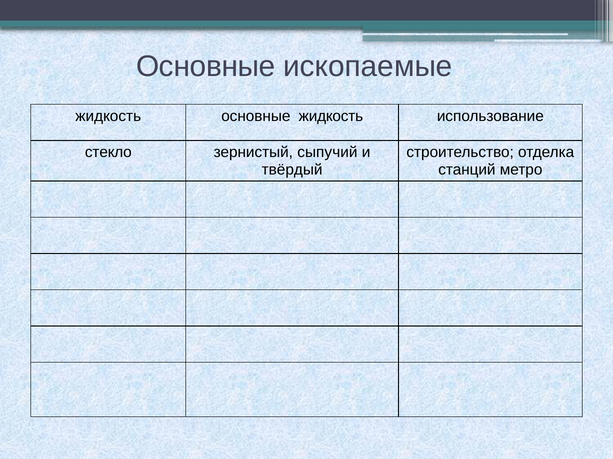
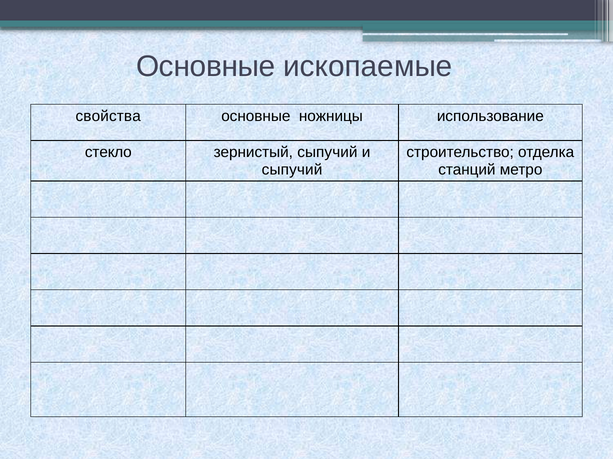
жидкость: жидкость -> свойства (108, 116)
основные жидкость: жидкость -> ножницы (331, 116)
твёрдый: твёрдый -> сыпучий (292, 170)
